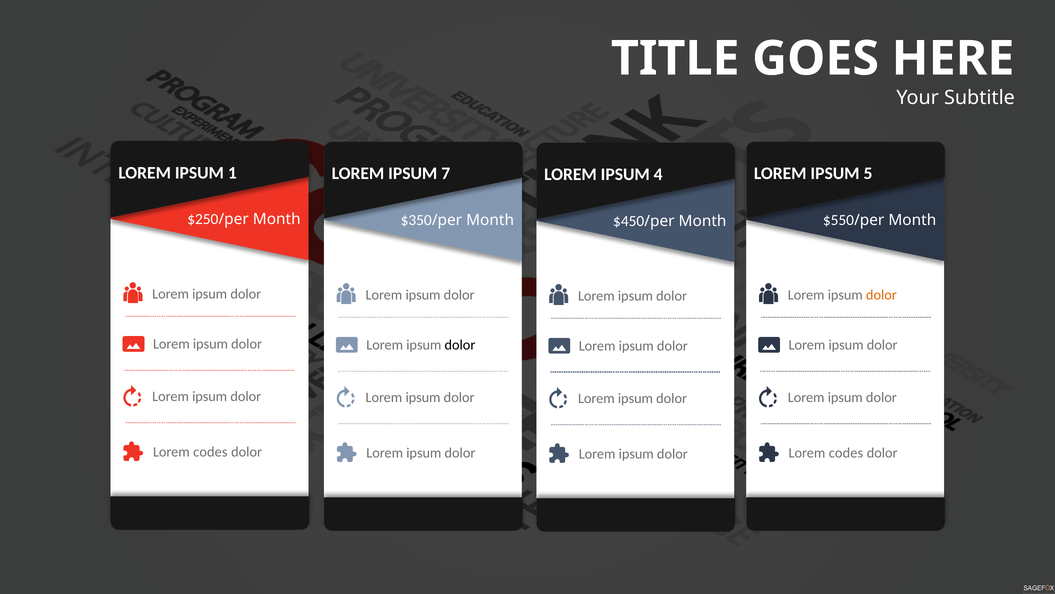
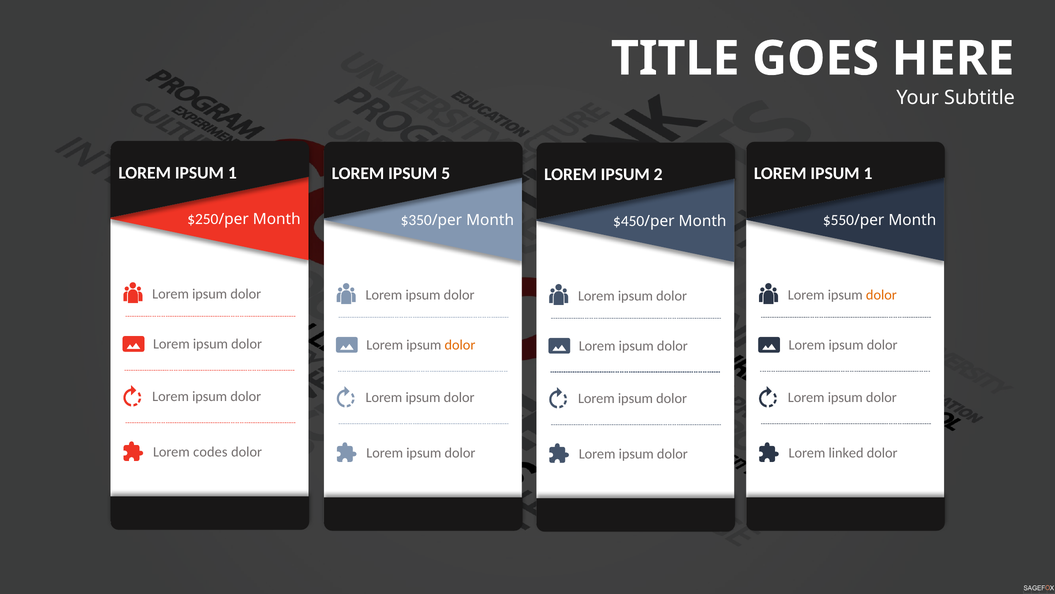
7: 7 -> 5 (446, 173)
5: 5 -> 1 (868, 173)
4: 4 -> 2 (658, 174)
dolor colour: black -> orange (460, 345)
codes: codes -> linked (846, 453)
